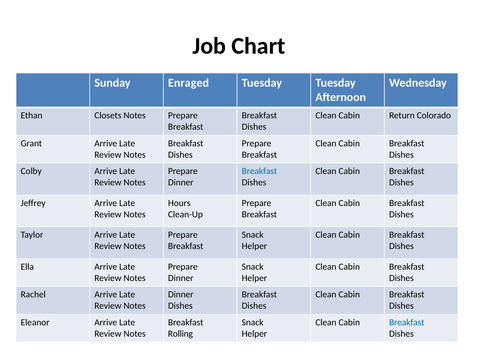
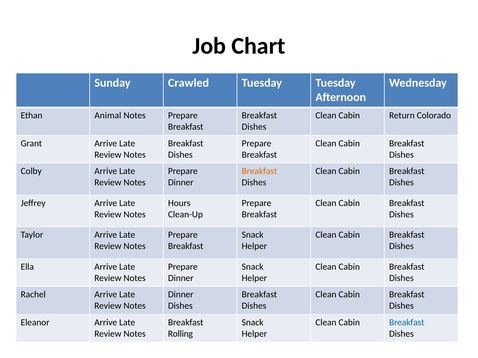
Enraged: Enraged -> Crawled (189, 83)
Closets: Closets -> Animal (108, 116)
Breakfast colour: blue -> orange (259, 171)
